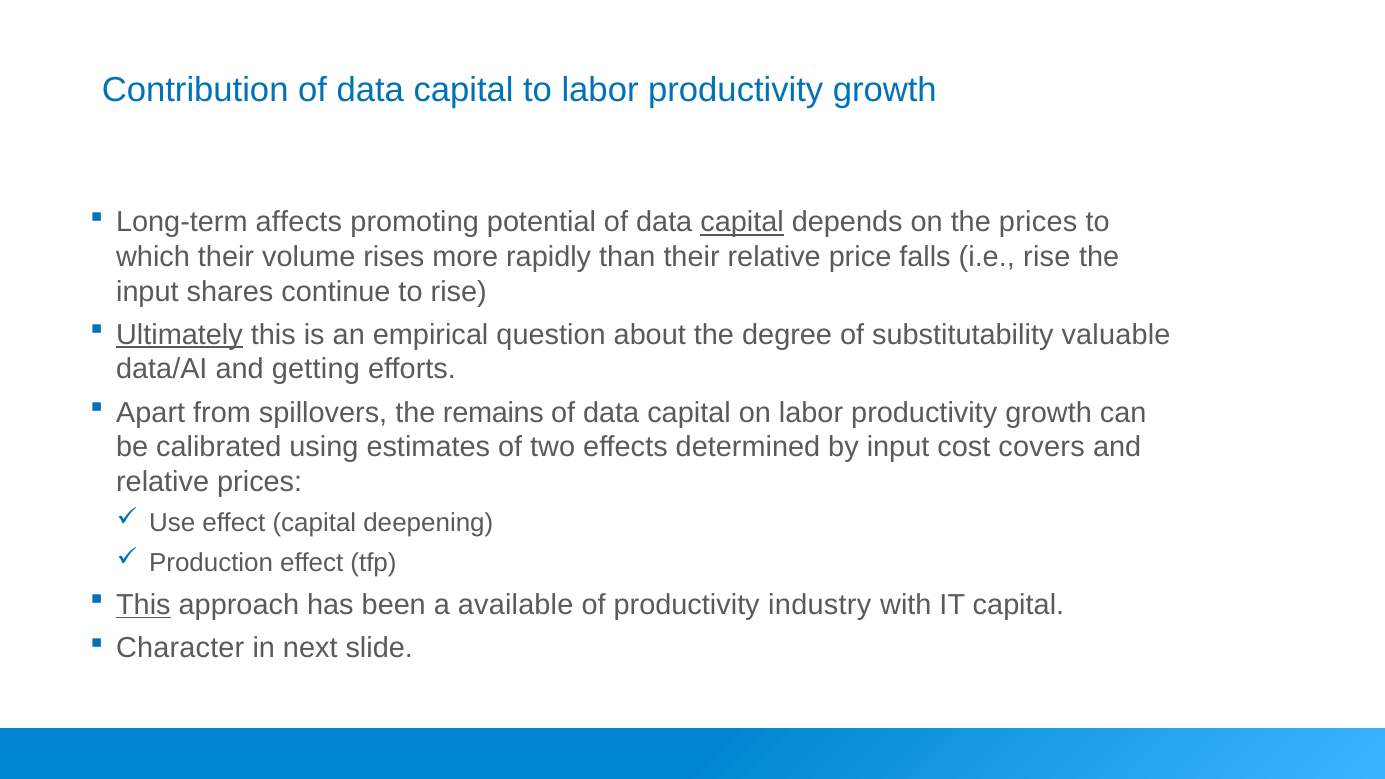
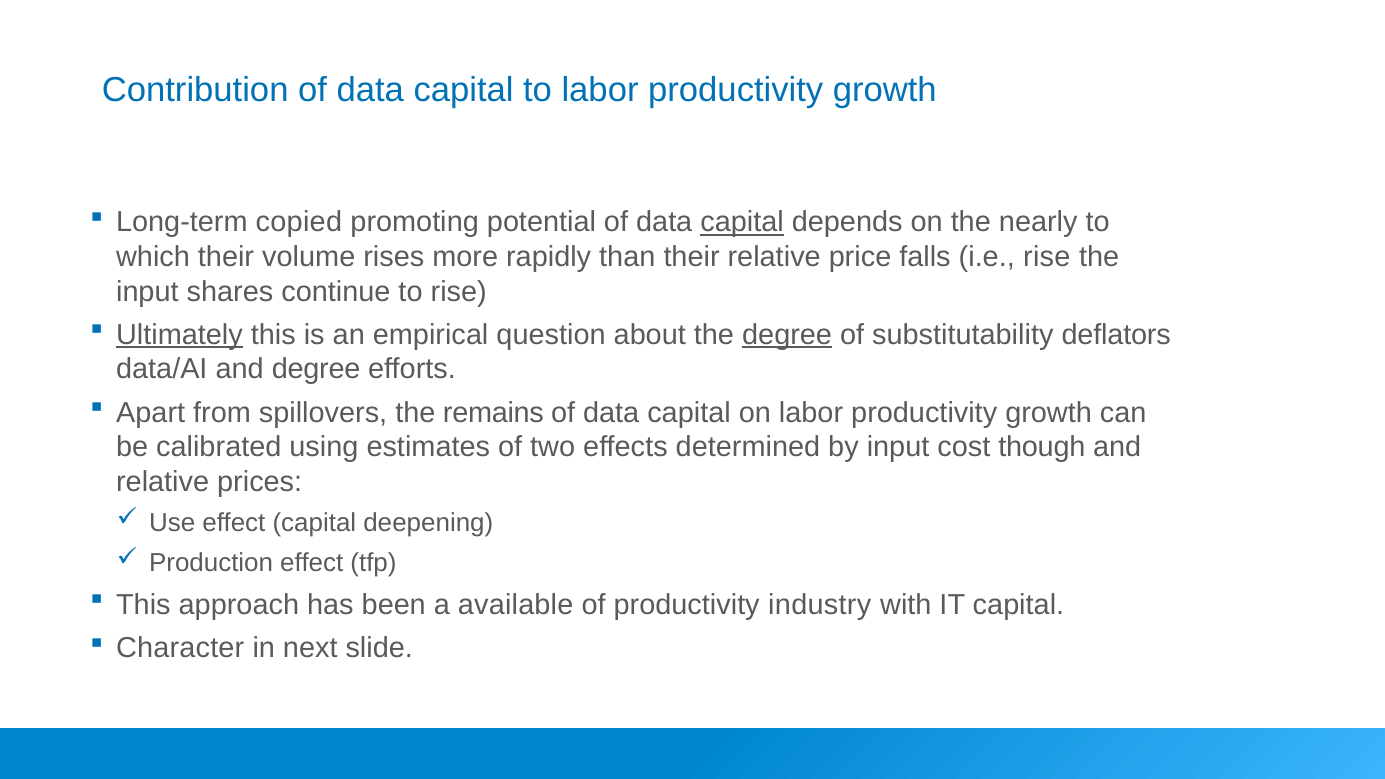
affects: affects -> copied (299, 222)
the prices: prices -> nearly (1038, 222)
degree underline: none -> present (787, 335)
valuable: valuable -> deflators (1116, 335)
and getting: getting -> degree (316, 369)
covers: covers -> though (1042, 447)
This underline: present -> none (143, 605)
